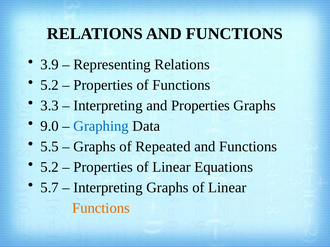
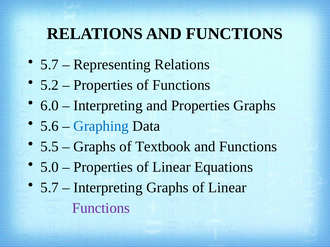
3.9: 3.9 -> 5.7 (50, 65)
3.3: 3.3 -> 6.0 (50, 106)
9.0: 9.0 -> 5.6 (50, 126)
Repeated: Repeated -> Textbook (163, 147)
5.2: 5.2 -> 5.0 (50, 167)
Functions colour: orange -> purple (101, 208)
